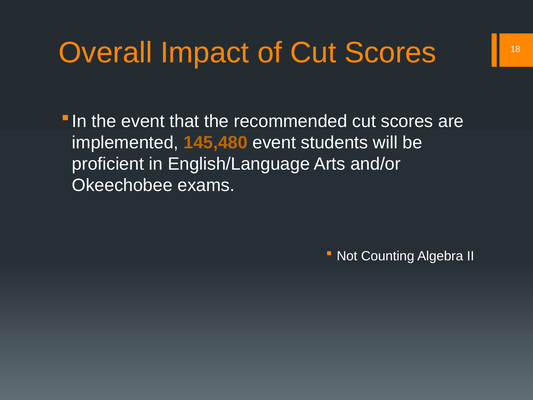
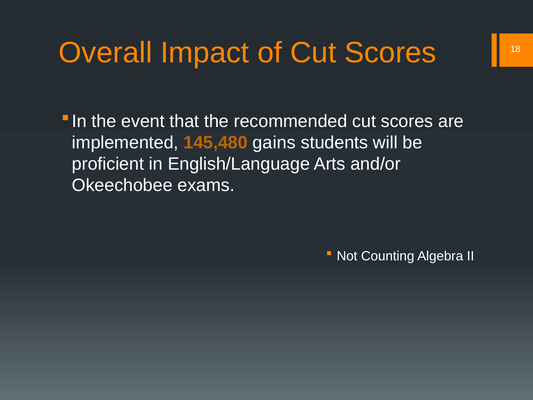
145,480 event: event -> gains (274, 142)
